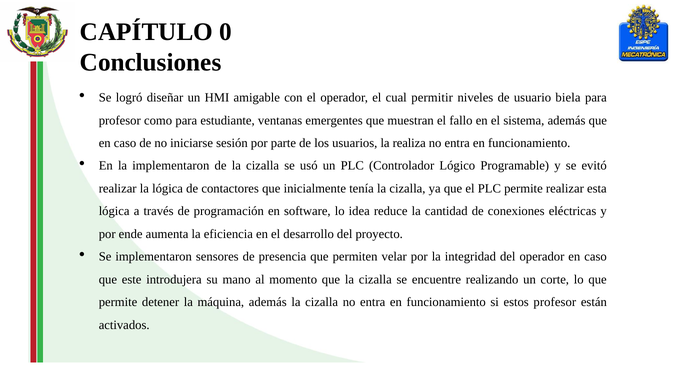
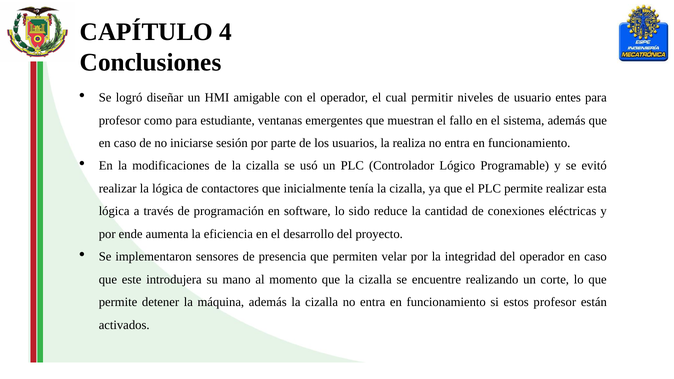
0: 0 -> 4 (226, 32)
biela: biela -> entes (568, 98)
la implementaron: implementaron -> modificaciones (171, 166)
idea: idea -> sido (359, 211)
